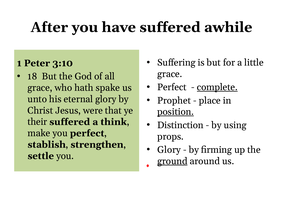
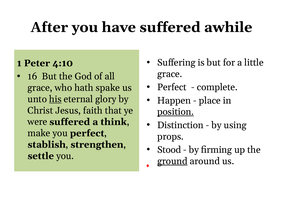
3:10: 3:10 -> 4:10 (63, 63)
18: 18 -> 16 (32, 76)
complete underline: present -> none (217, 87)
Prophet: Prophet -> Happen (174, 100)
his underline: none -> present (55, 99)
were: were -> faith (93, 110)
their: their -> were (37, 121)
Glory: Glory -> Stood (169, 149)
